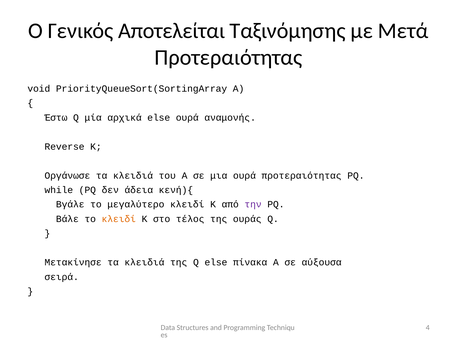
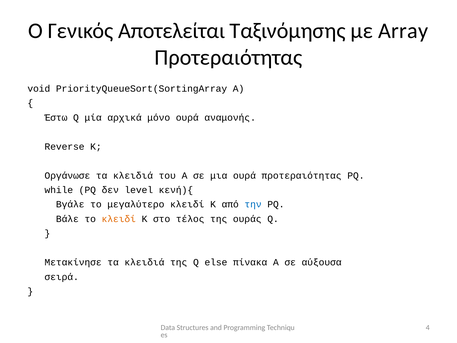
Μετά: Μετά -> Array (403, 31)
αρχικά else: else -> μόνο (159, 118)
άδεια: άδεια -> level (139, 190)
την colour: purple -> blue (253, 204)
